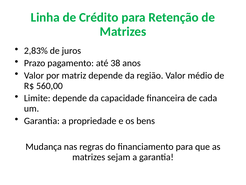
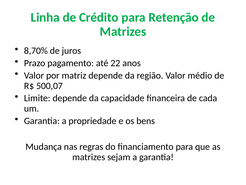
2,83%: 2,83% -> 8,70% (36, 51)
38: 38 -> 22 (115, 63)
560,00: 560,00 -> 500,07 (49, 86)
